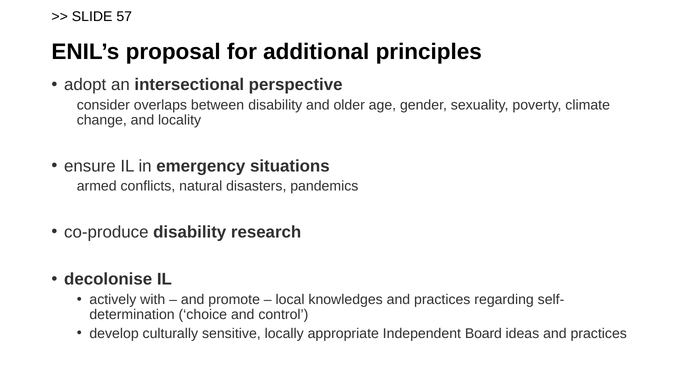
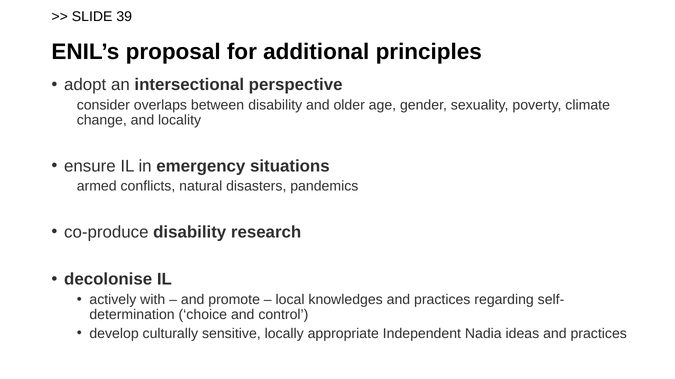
57: 57 -> 39 (124, 17)
Board: Board -> Nadia (483, 334)
